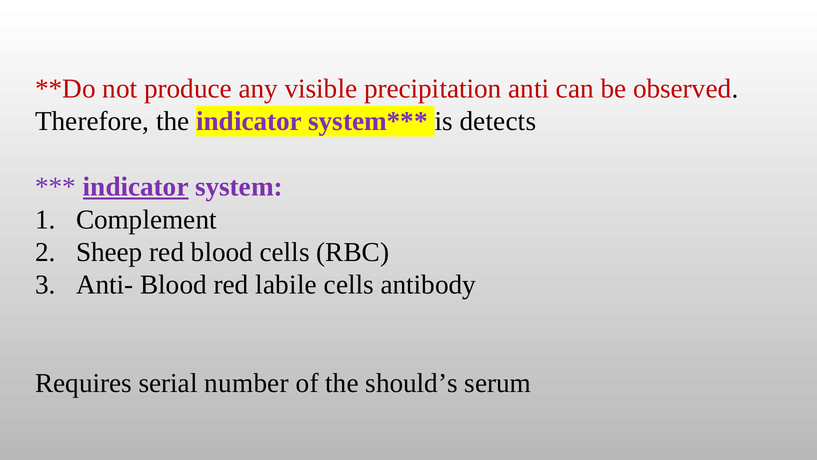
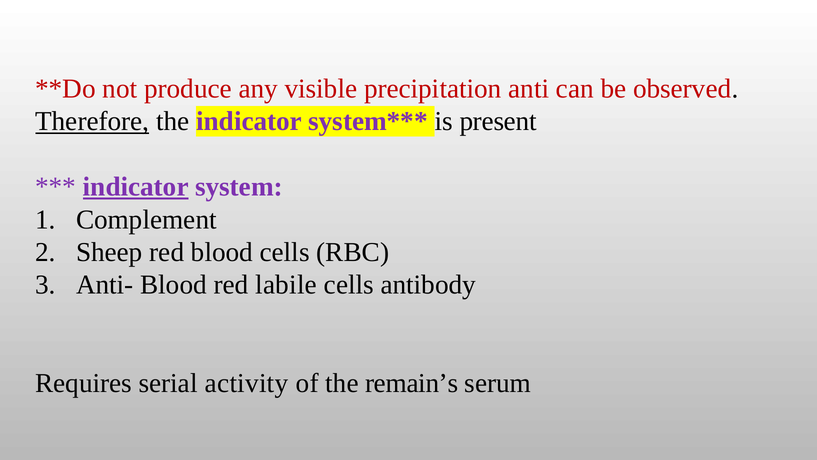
Therefore underline: none -> present (92, 121)
detects: detects -> present (498, 121)
number: number -> activity (247, 383)
should’s: should’s -> remain’s (412, 383)
